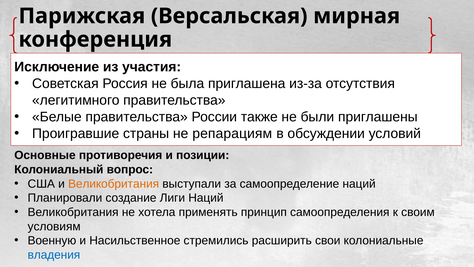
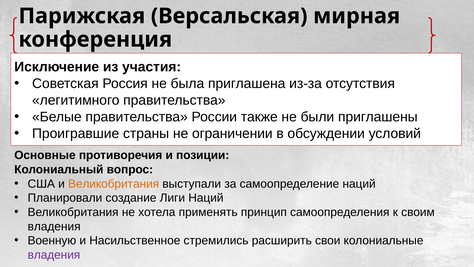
репарациям: репарациям -> ограничении (232, 133)
условиям: условиям -> владения (54, 226)
владения colour: blue -> purple (54, 255)
